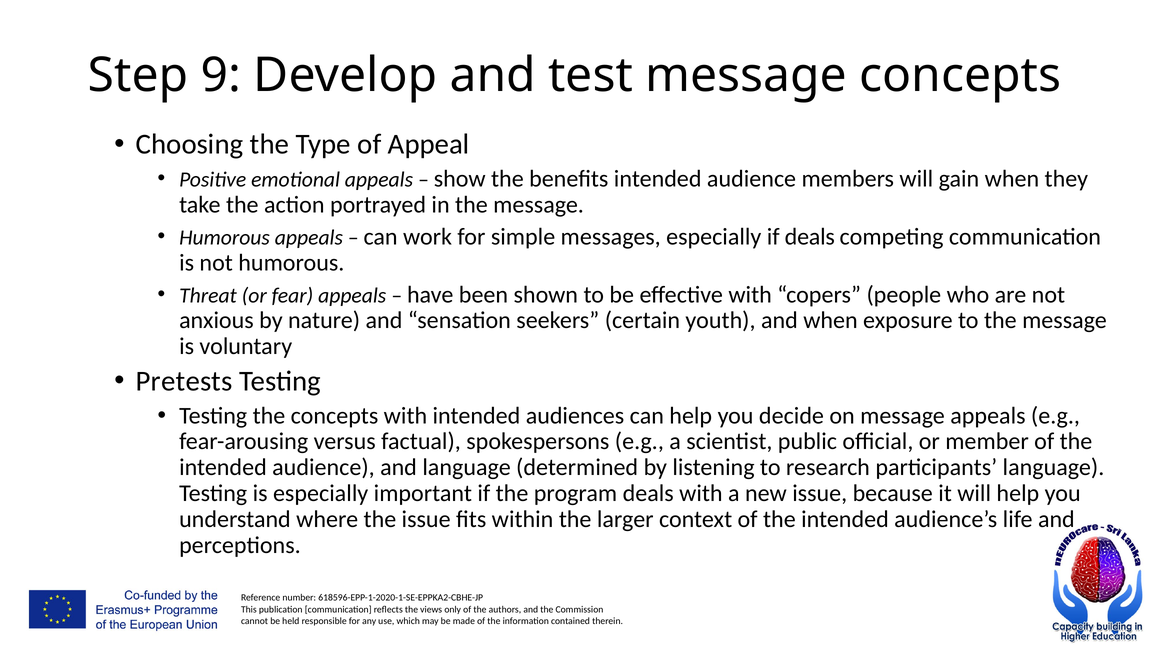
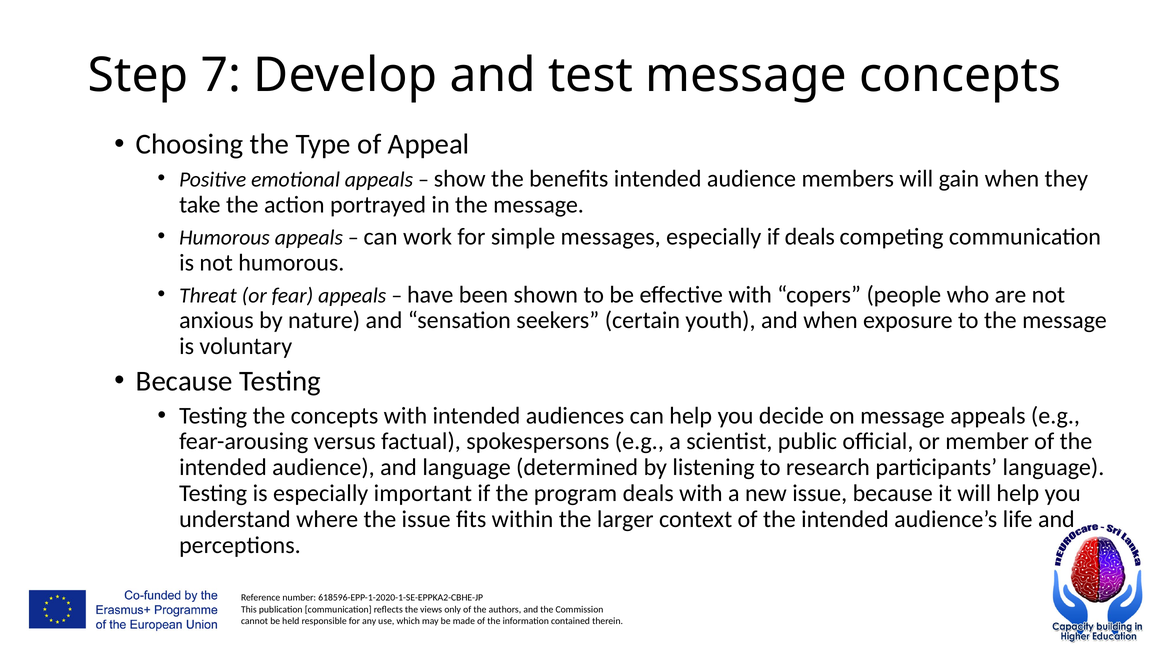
9: 9 -> 7 (221, 76)
Pretests: Pretests -> Because (184, 381)
